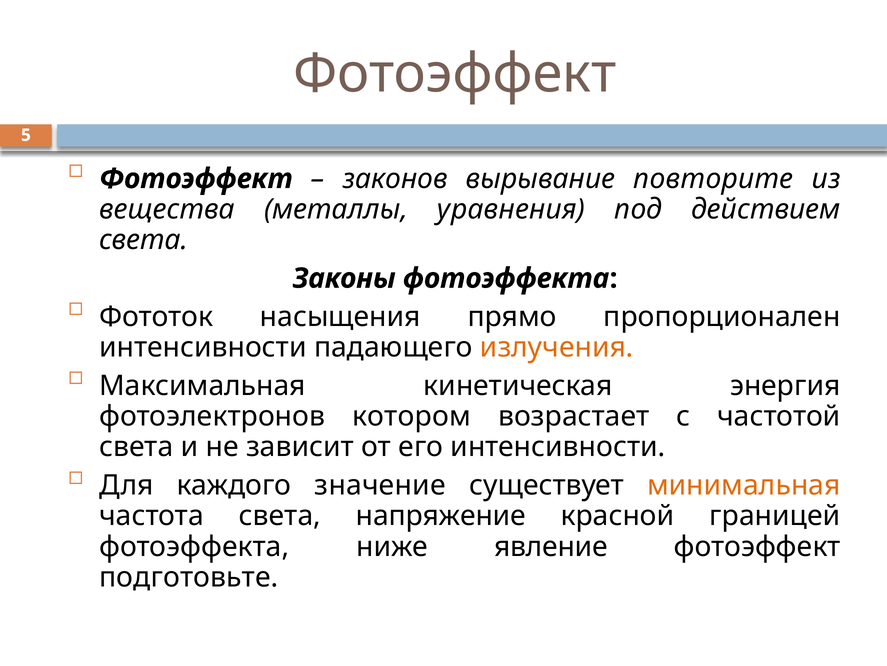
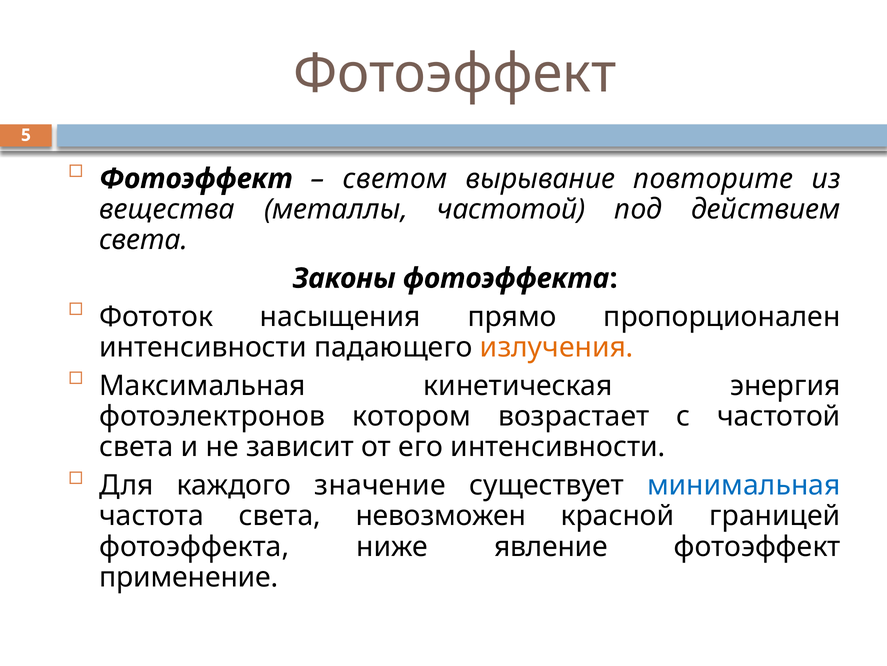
законов: законов -> светом (395, 179)
металлы уравнения: уравнения -> частотой (511, 209)
минимальная colour: orange -> blue (744, 485)
напряжение: напряжение -> невозможен (441, 515)
подготовьте: подготовьте -> применение (189, 577)
